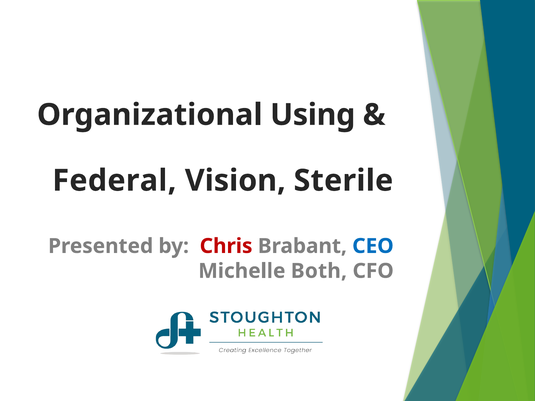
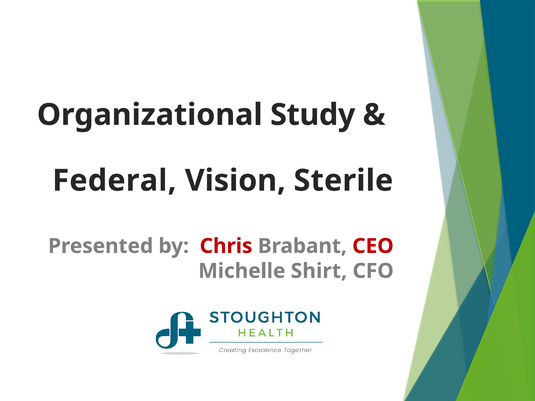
Using: Using -> Study (313, 115)
CEO colour: blue -> red (373, 246)
Both: Both -> Shirt (319, 271)
